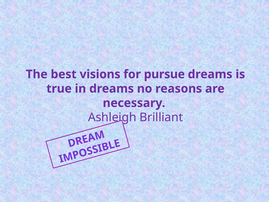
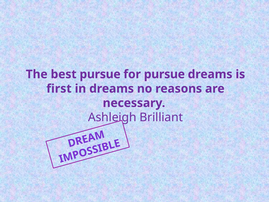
best visions: visions -> pursue (100, 74)
true: true -> first (59, 89)
